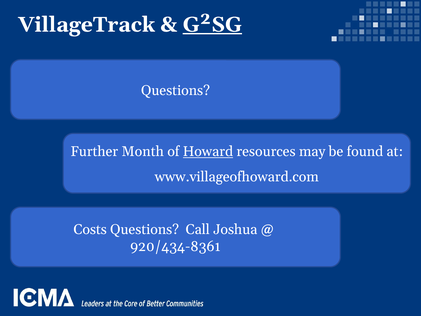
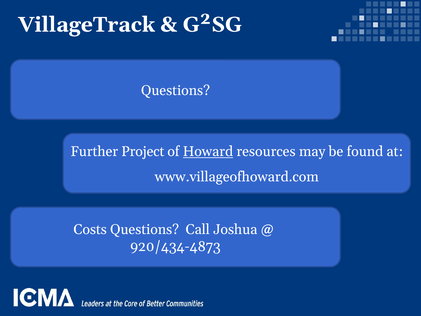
G²SG underline: present -> none (212, 25)
Month: Month -> Project (143, 151)
920/434-8361: 920/434-8361 -> 920/434-4873 (175, 246)
